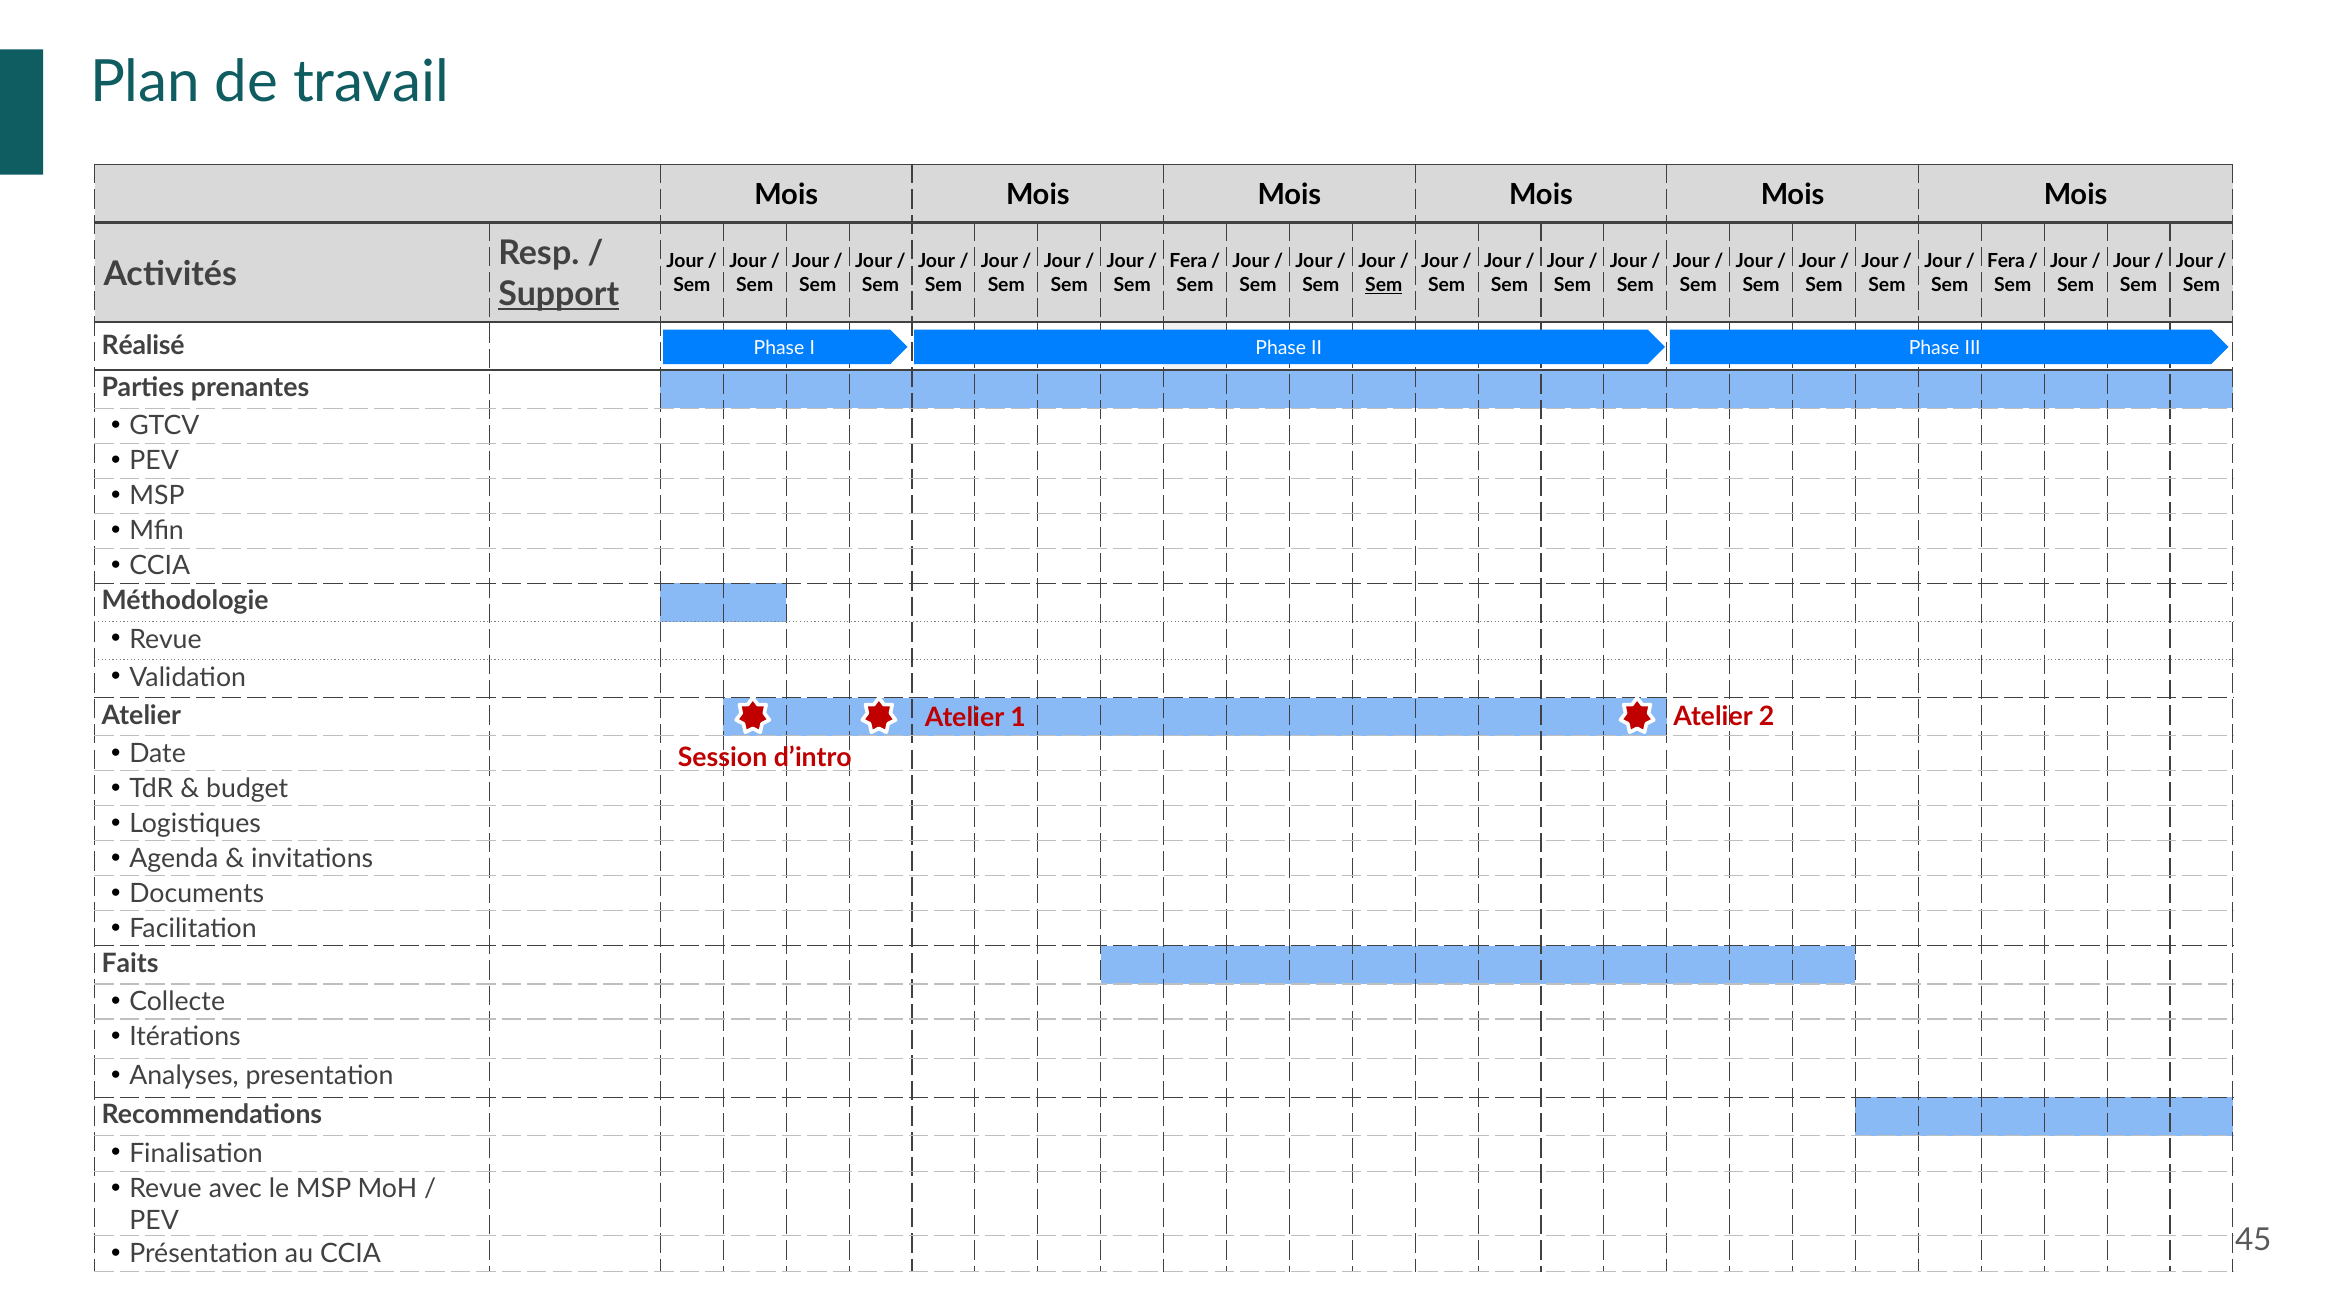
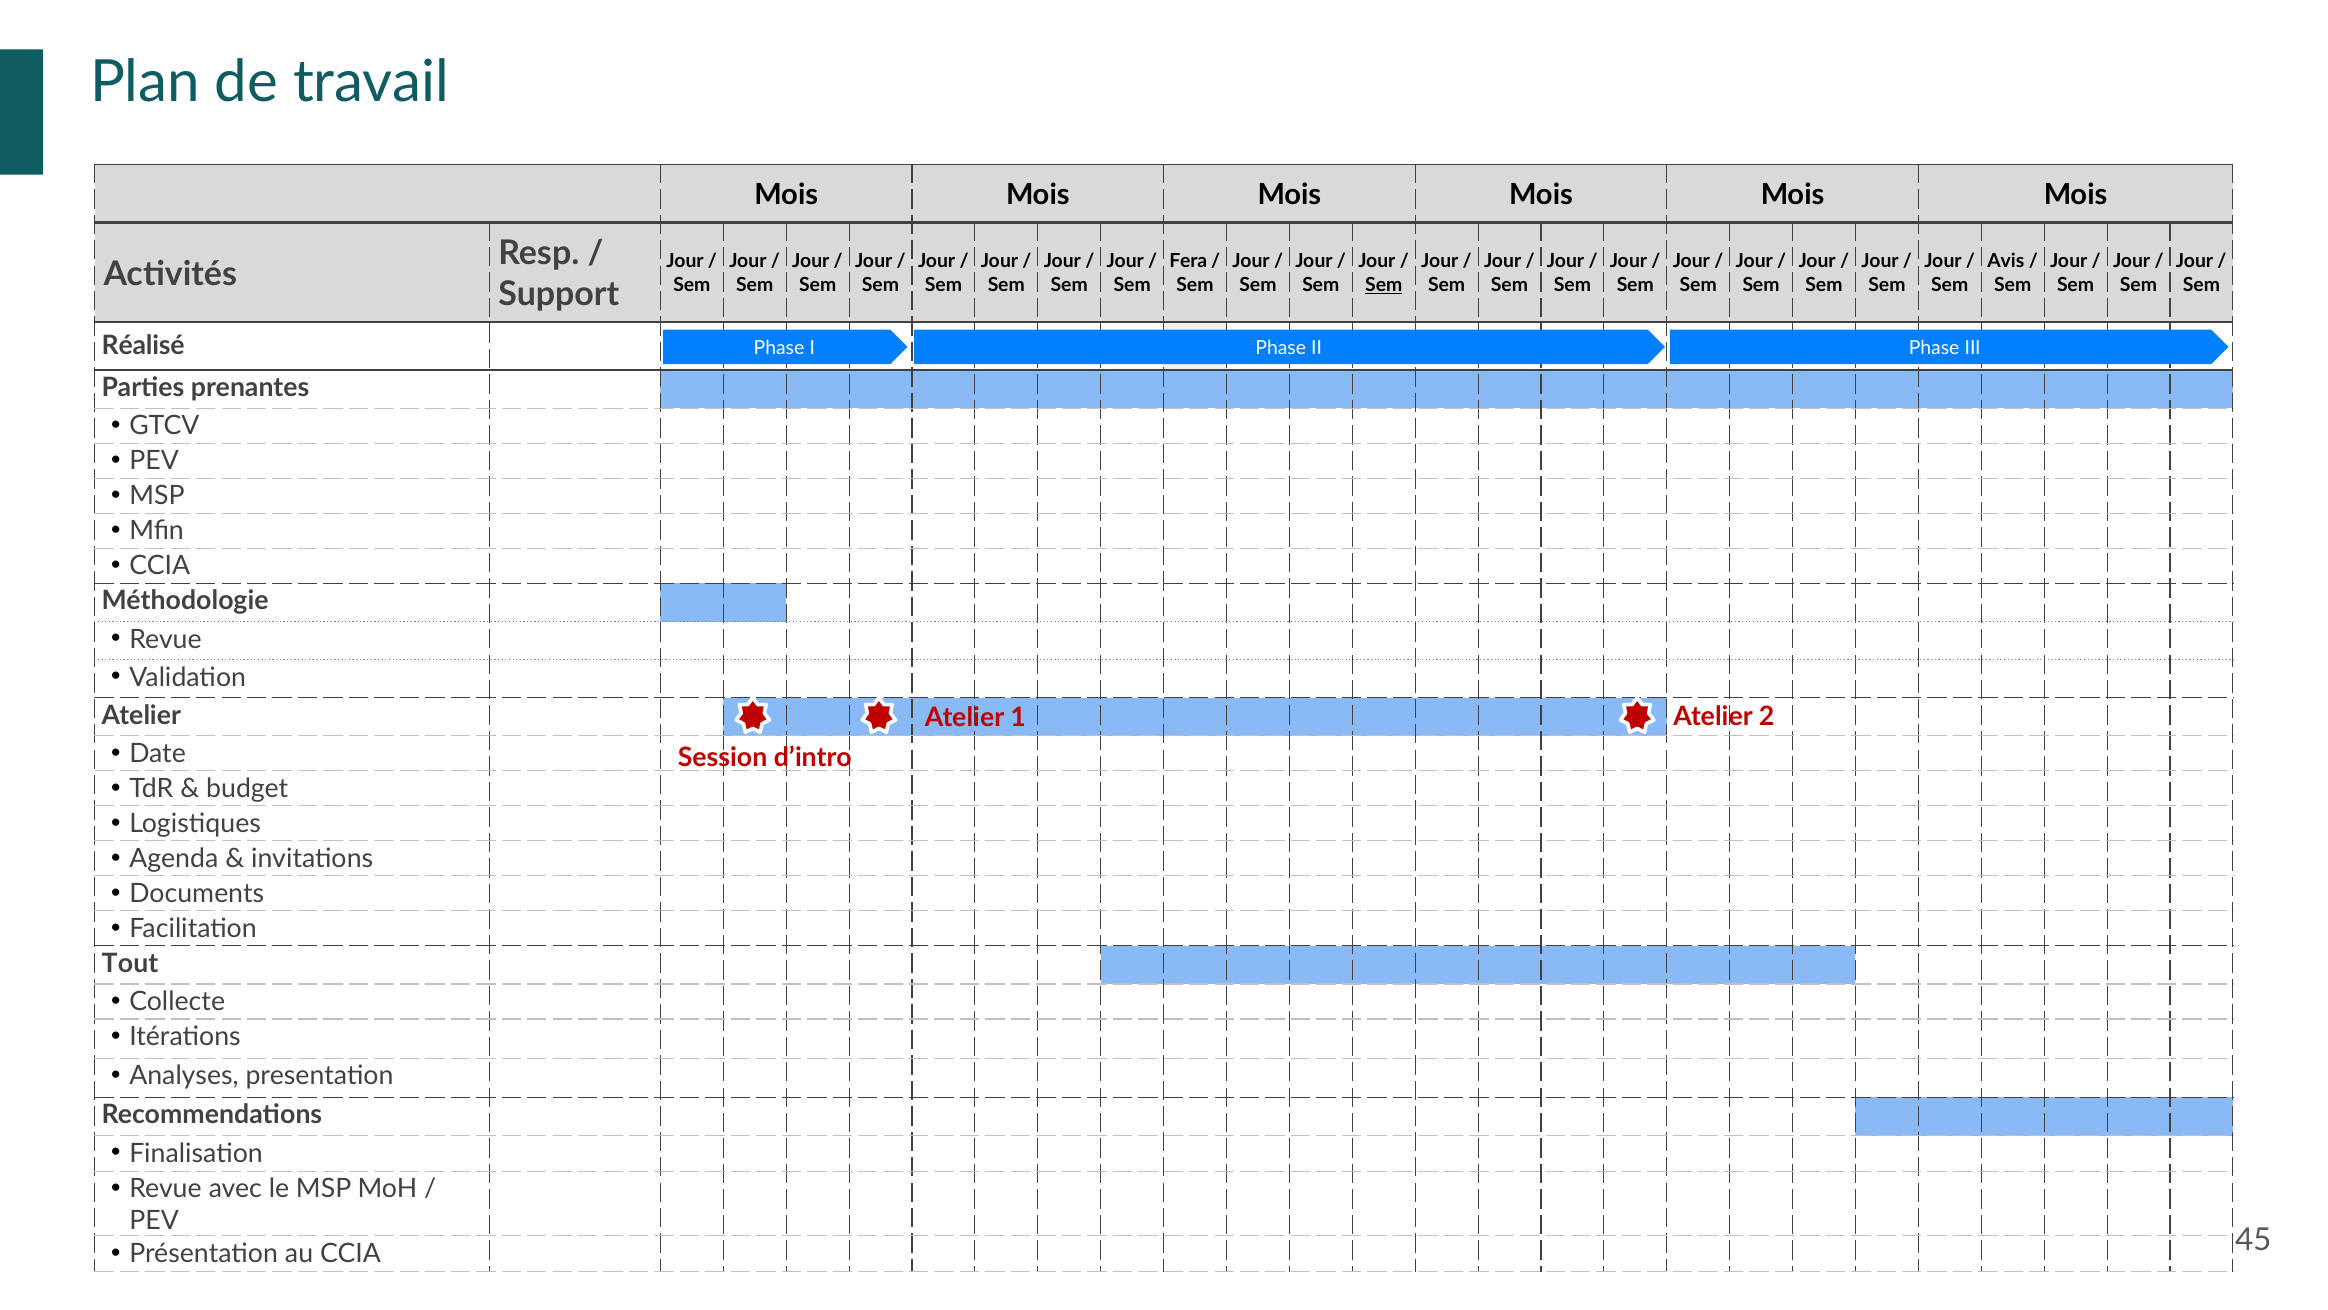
Fera: Fera -> Avis (2006, 261)
Support underline: present -> none (559, 294)
Faits: Faits -> Tout (130, 963)
